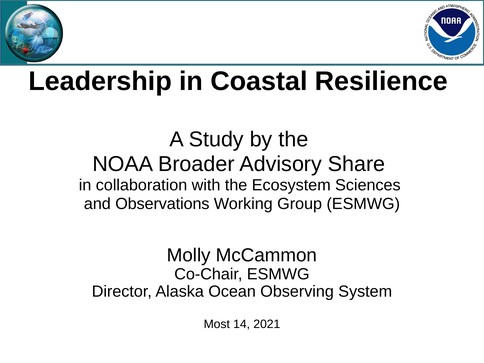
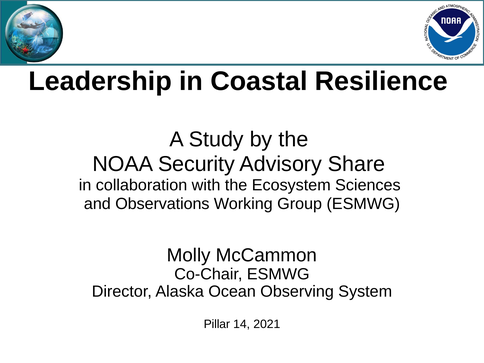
Broader: Broader -> Security (196, 164)
Most: Most -> Pillar (217, 324)
